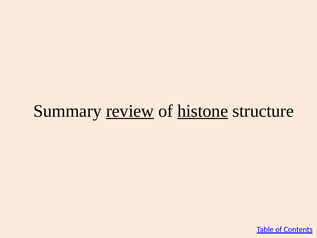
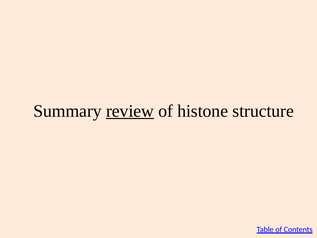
histone underline: present -> none (203, 111)
